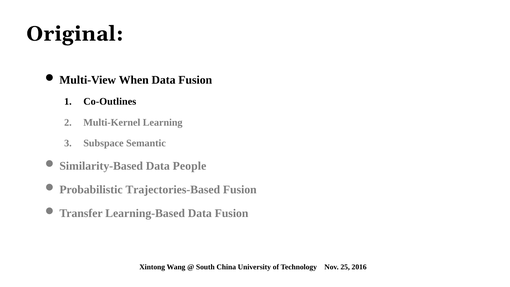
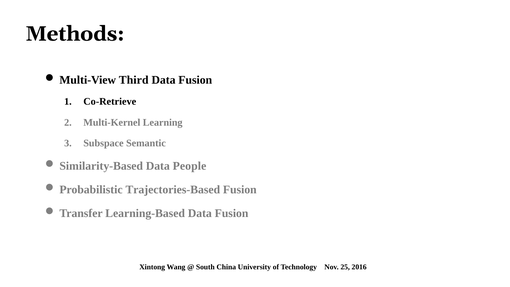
Original: Original -> Methods (75, 34)
When: When -> Third (134, 80)
Co-Outlines: Co-Outlines -> Co-Retrieve (110, 101)
